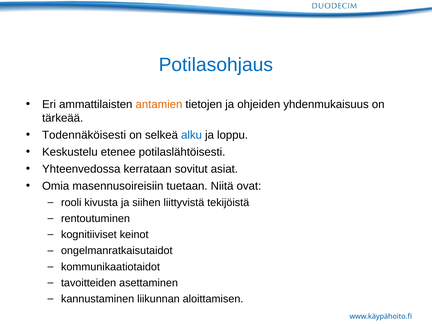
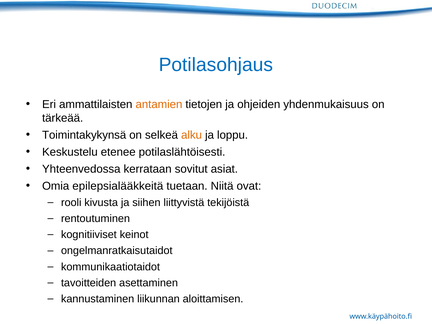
Todennäköisesti: Todennäköisesti -> Toimintakykynsä (84, 135)
alku colour: blue -> orange (192, 135)
masennusoireisiin: masennusoireisiin -> epilepsialääkkeitä (118, 186)
